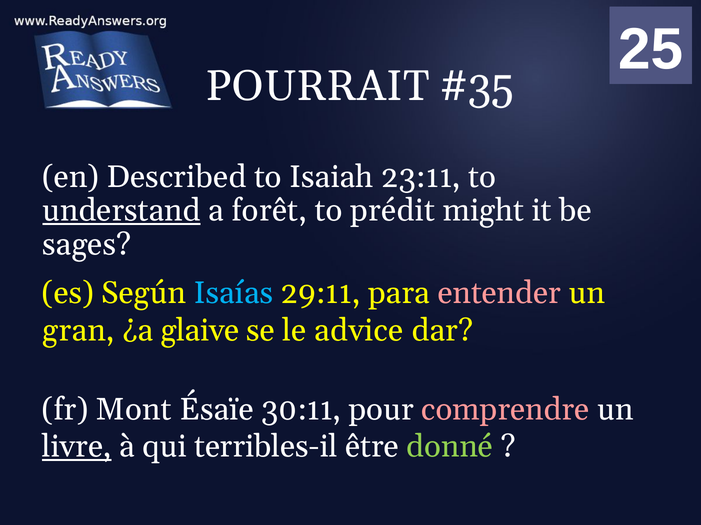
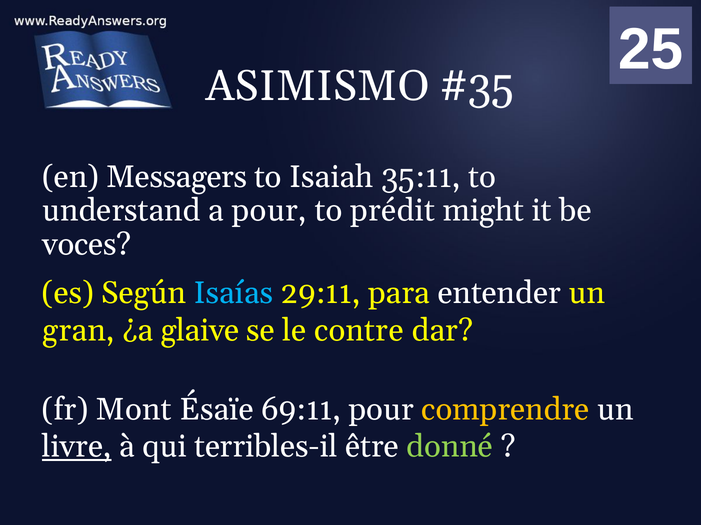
POURRAIT: POURRAIT -> ASIMISMO (318, 86)
Described: Described -> Messagers (177, 177)
23:11: 23:11 -> 35:11 (421, 177)
understand underline: present -> none (121, 211)
a forêt: forêt -> pour (269, 211)
sages: sages -> voces (87, 245)
entender colour: pink -> white (499, 294)
advice: advice -> contre (359, 331)
30:11: 30:11 -> 69:11 (301, 410)
comprendre colour: pink -> yellow (505, 410)
